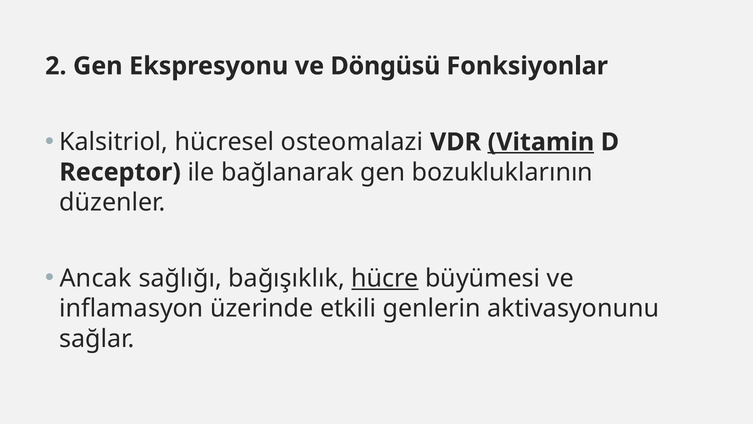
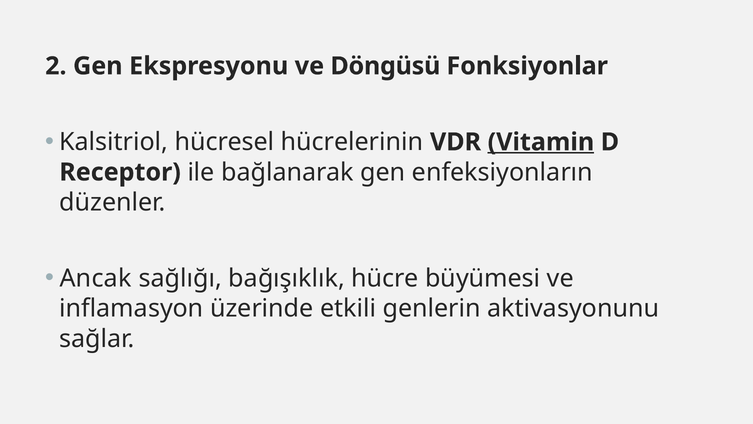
osteomalazi: osteomalazi -> hücrelerinin (352, 142)
bozukluklarının: bozukluklarının -> enfeksiyonların (502, 172)
hücre underline: present -> none (385, 278)
